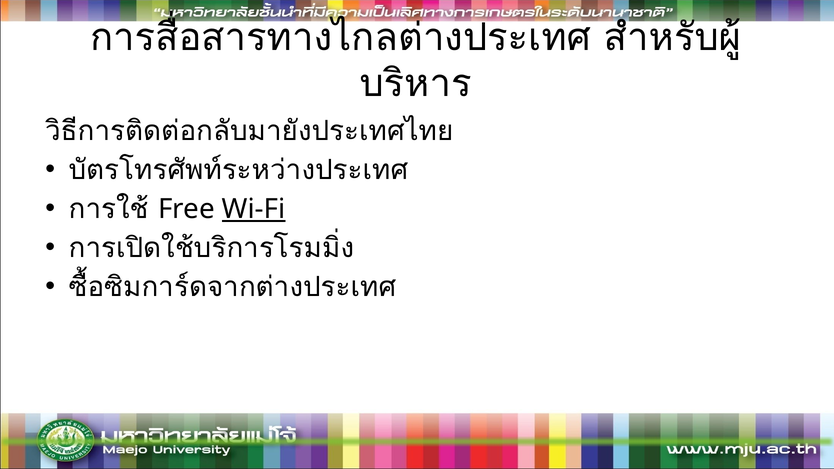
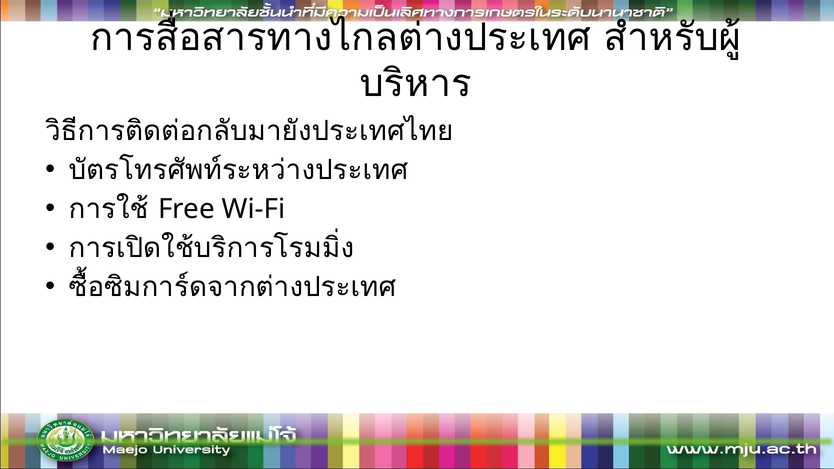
Wi-Fi underline: present -> none (254, 209)
